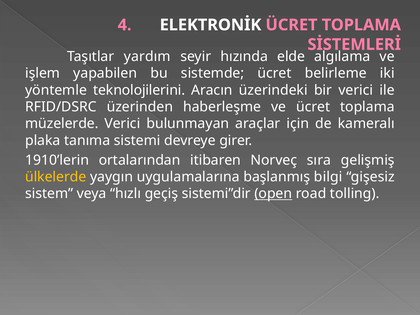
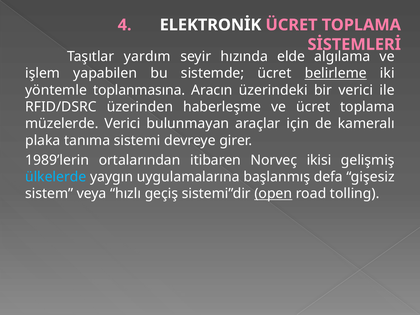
belirleme underline: none -> present (336, 73)
teknolojilerini: teknolojilerini -> toplanmasına (139, 90)
1910’lerin: 1910’lerin -> 1989’lerin (57, 160)
sıra: sıra -> ikisi (319, 160)
ülkelerde colour: yellow -> light blue (56, 177)
bilgi: bilgi -> defa (328, 177)
